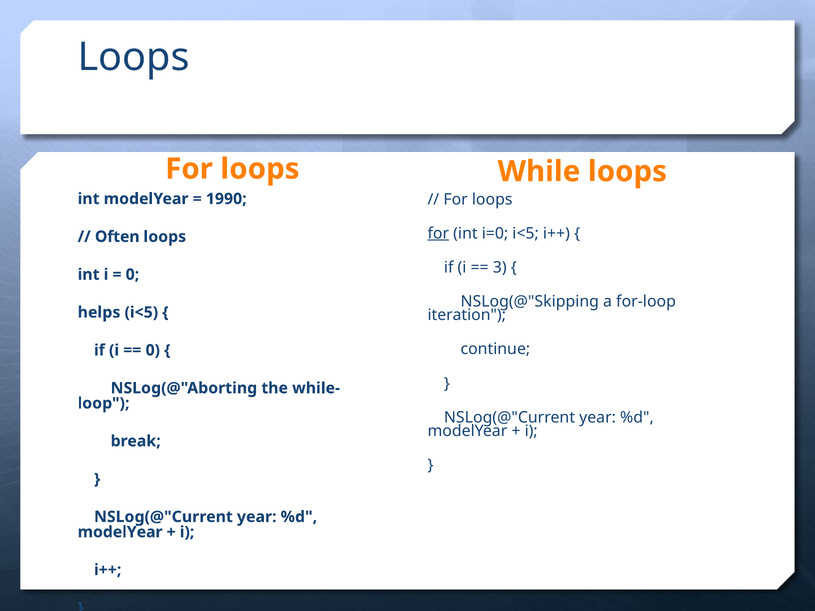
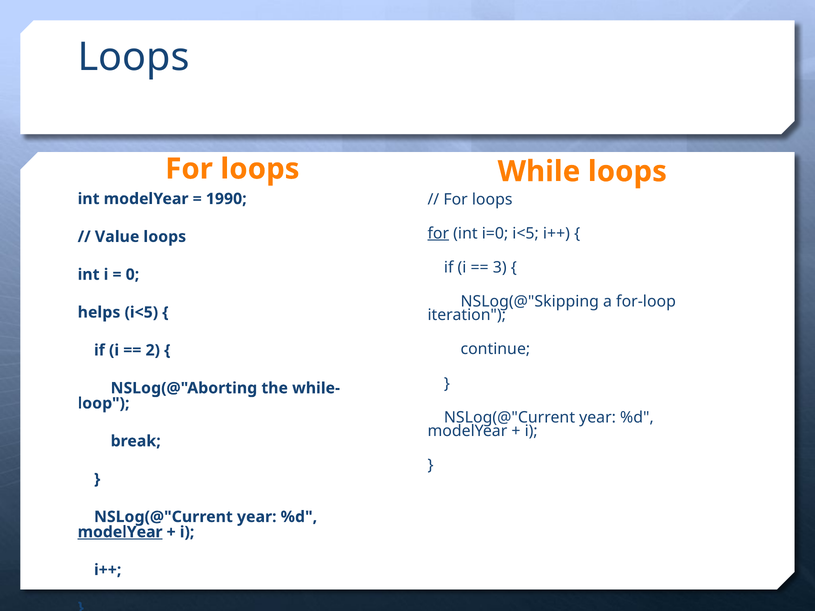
Often: Often -> Value (117, 237)
0: 0 -> 2 (153, 350)
modelYear underline: none -> present (120, 532)
